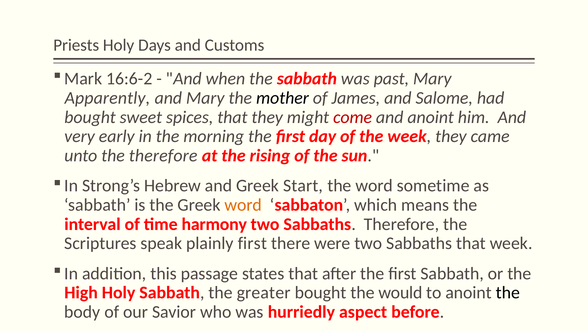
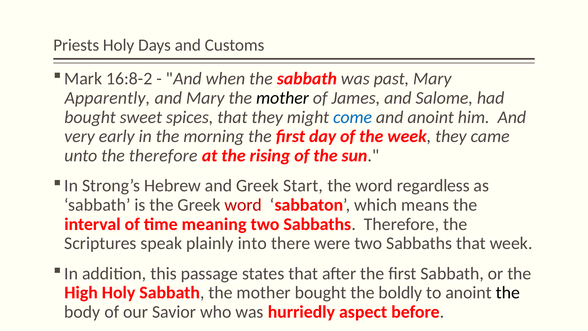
16:6-2: 16:6-2 -> 16:8-2 (129, 79)
come colour: red -> blue (353, 117)
sometime: sometime -> regardless (433, 186)
word colour: orange -> red (243, 205)
harmony: harmony -> meaning (214, 224)
plainly first: first -> into (252, 243)
Sabbath the greater: greater -> mother (264, 293)
would: would -> boldly (400, 293)
